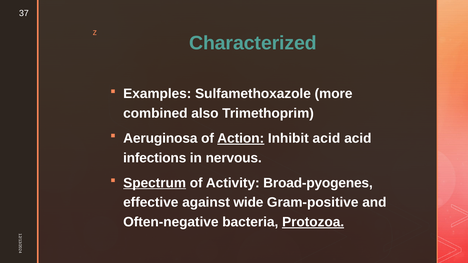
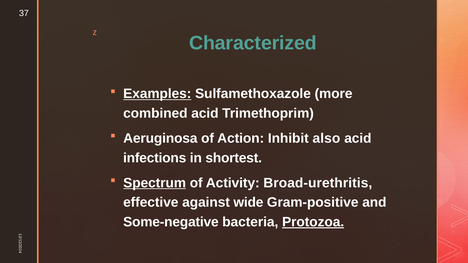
Examples underline: none -> present (157, 94)
combined also: also -> acid (205, 113)
Action underline: present -> none (241, 138)
Inhibit acid: acid -> also (326, 138)
nervous: nervous -> shortest (234, 158)
Broad-pyogenes: Broad-pyogenes -> Broad-urethritis (318, 183)
Often-negative: Often-negative -> Some-negative (171, 222)
